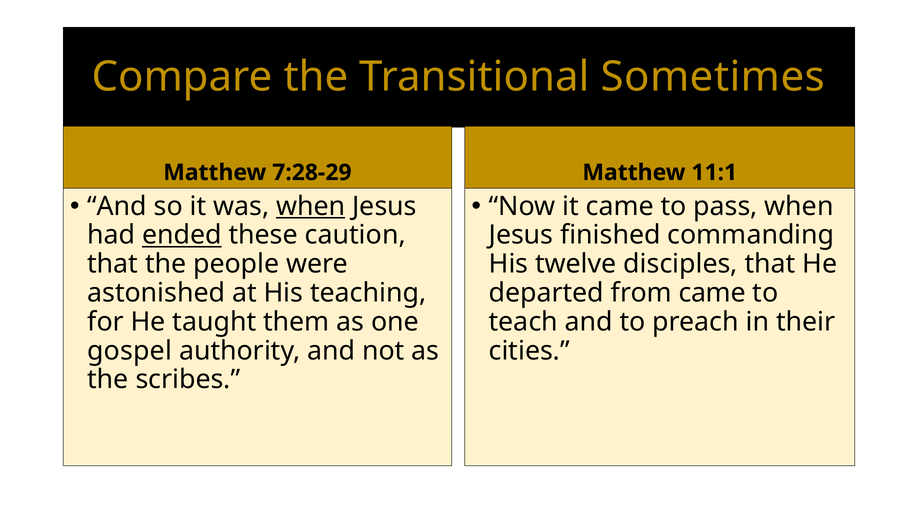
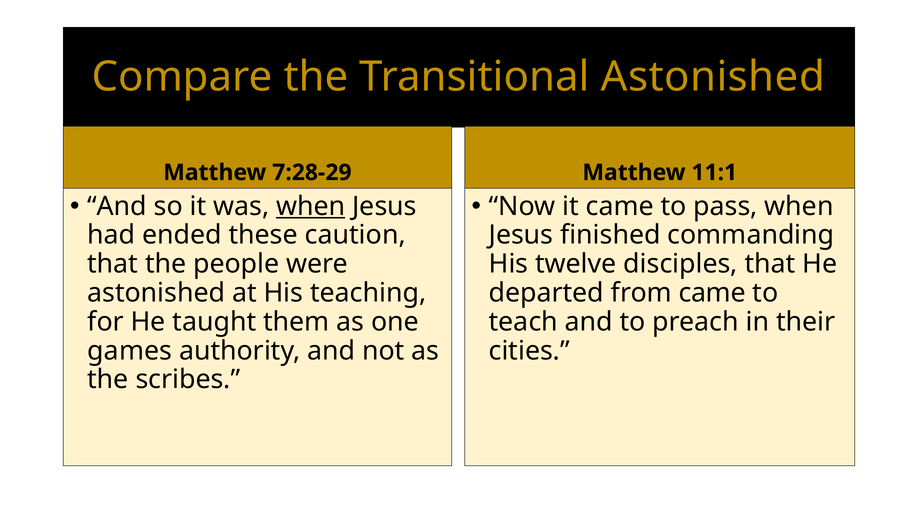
Transitional Sometimes: Sometimes -> Astonished (713, 77)
ended underline: present -> none (182, 235)
gospel: gospel -> games (130, 351)
